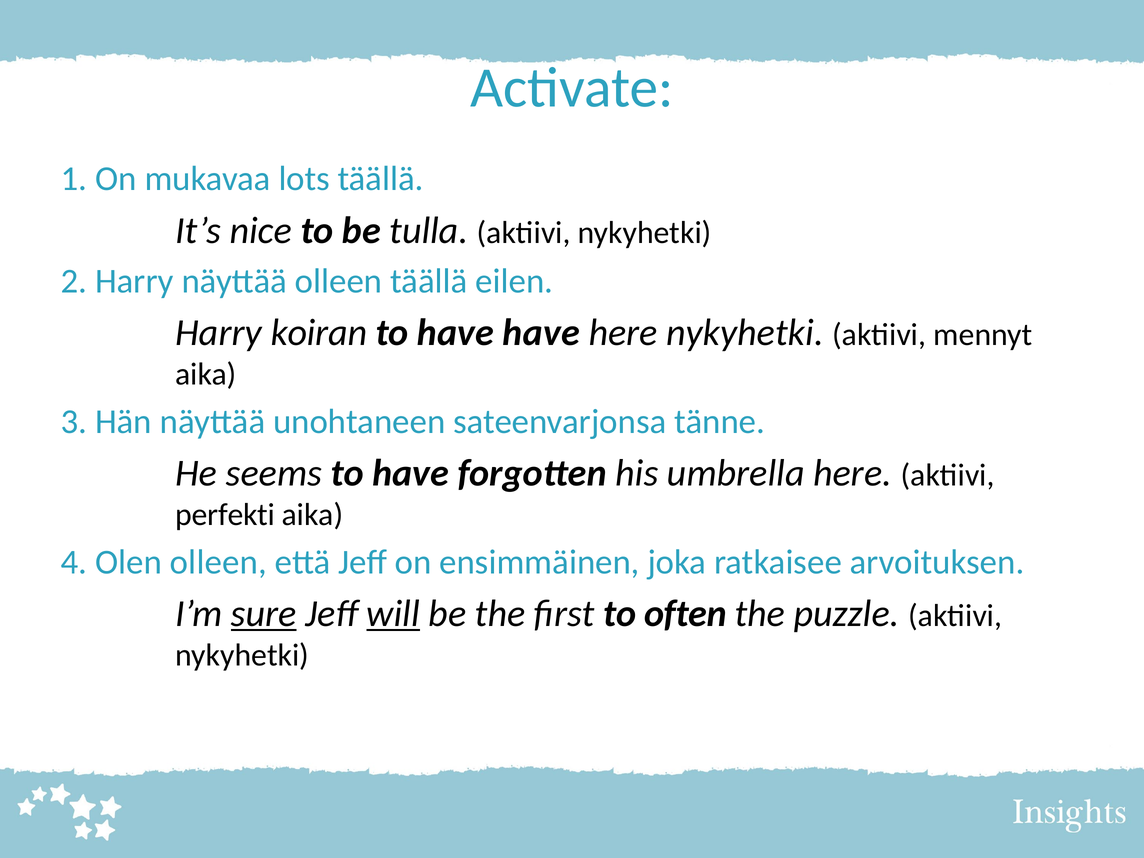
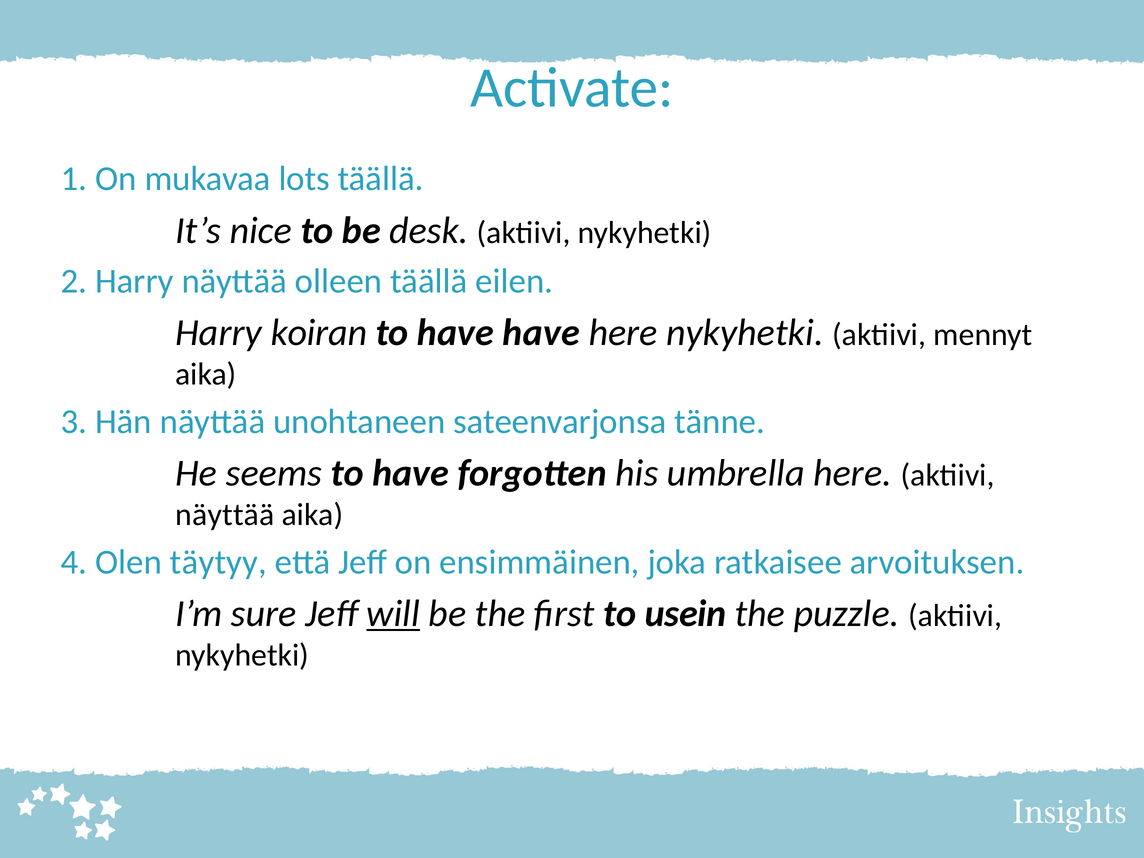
tulla: tulla -> desk (429, 231)
perfekti: perfekti -> näyttää (225, 515)
Olen olleen: olleen -> täytyy (218, 562)
sure underline: present -> none (264, 614)
often: often -> usein (686, 614)
